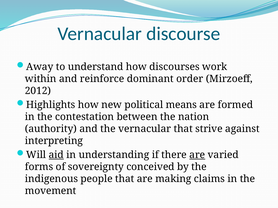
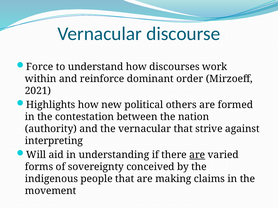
Away: Away -> Force (40, 67)
2012: 2012 -> 2021 (38, 91)
means: means -> others (181, 105)
aid underline: present -> none (56, 155)
